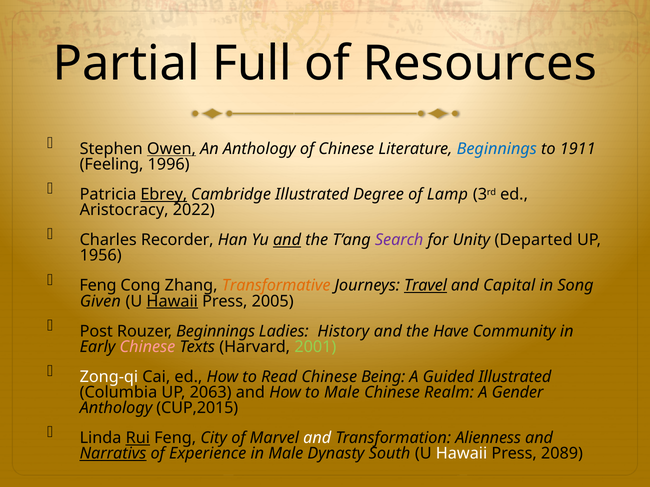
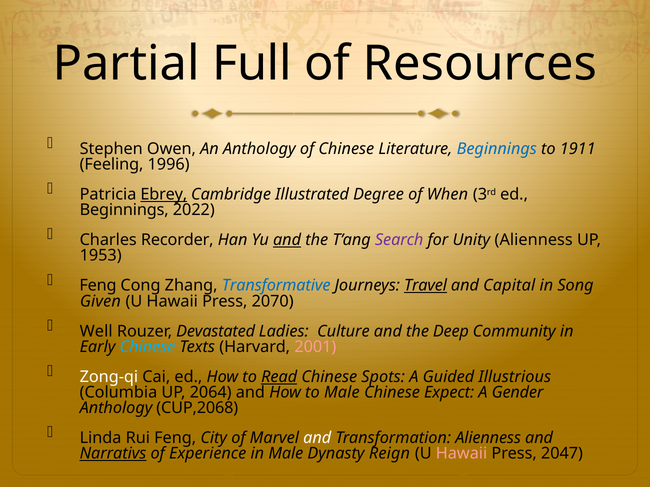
Owen underline: present -> none (171, 149)
Lamp: Lamp -> When (447, 195)
Aristocracy: Aristocracy -> Beginnings (124, 210)
Unity Departed: Departed -> Alienness (534, 240)
1956: 1956 -> 1953 (101, 256)
Transformative colour: orange -> blue (276, 286)
Hawaii underline: present -> none (172, 301)
2005: 2005 -> 2070 (273, 301)
Post: Post -> Well (96, 332)
Rouzer Beginnings: Beginnings -> Devastated (216, 332)
History: History -> Culture (343, 332)
Have: Have -> Deep (451, 332)
Chinese colour: pink -> light blue (147, 347)
2001 colour: light green -> pink (315, 347)
Read underline: none -> present (279, 377)
Being: Being -> Spots (383, 377)
Guided Illustrated: Illustrated -> Illustrious (515, 377)
2063: 2063 -> 2064 (211, 393)
Realm: Realm -> Expect (449, 393)
CUP,2015: CUP,2015 -> CUP,2068 (197, 408)
Rui underline: present -> none (138, 438)
South: South -> Reign (389, 454)
Hawaii colour: white -> pink (462, 454)
2089: 2089 -> 2047 (562, 454)
